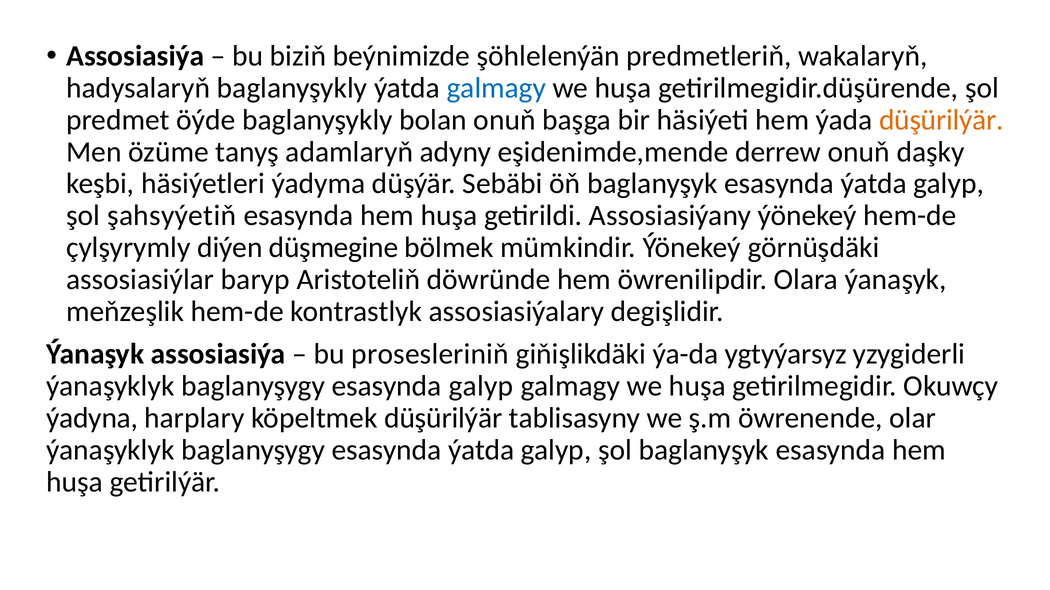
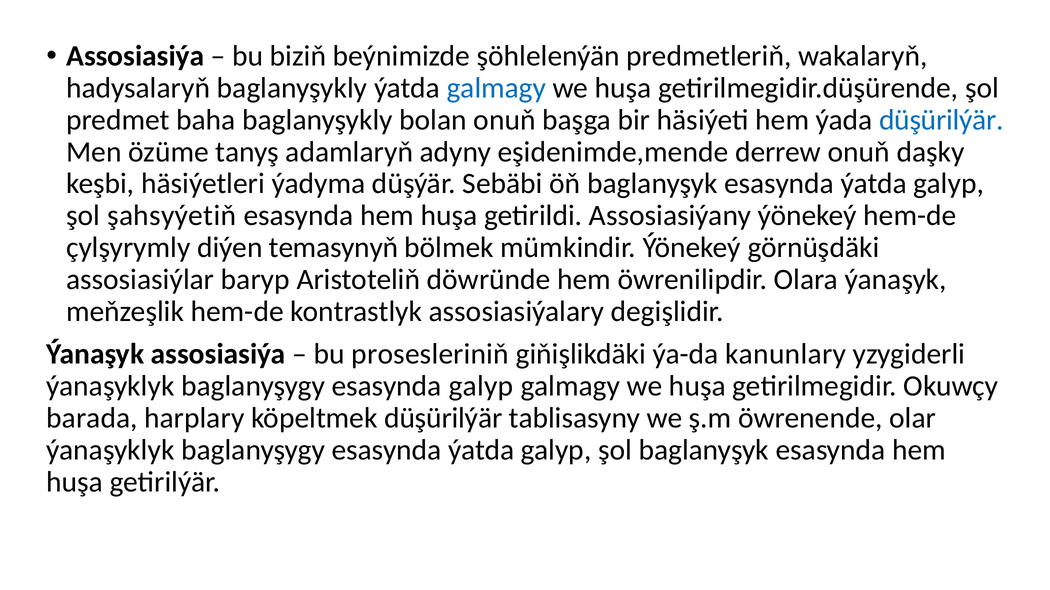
öýde: öýde -> baha (206, 120)
düşürilýär colour: orange -> blue (941, 120)
düşmegine: düşmegine -> temasynyň (334, 248)
ygtyýarsyz: ygtyýarsyz -> kanunlary (786, 355)
ýadyna: ýadyna -> barada (92, 418)
